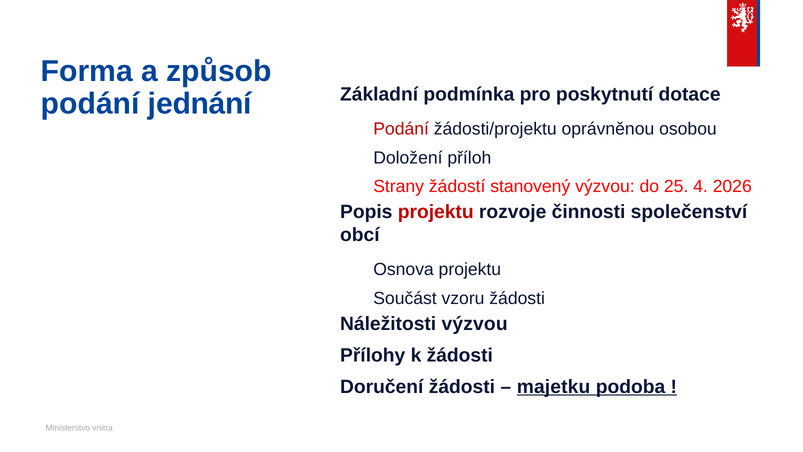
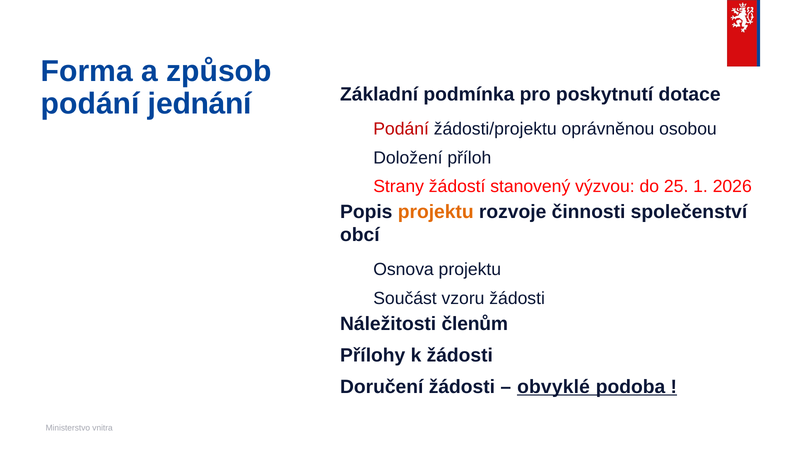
4: 4 -> 1 (701, 186)
projektu colour: red -> orange (436, 212)
Náležitosti výzvou: výzvou -> členům (475, 324)
majetku: majetku -> obvyklé (554, 386)
